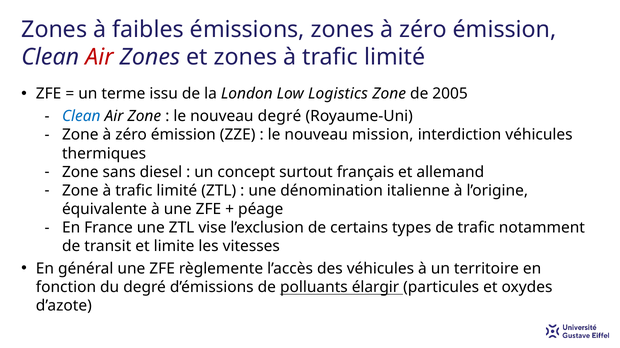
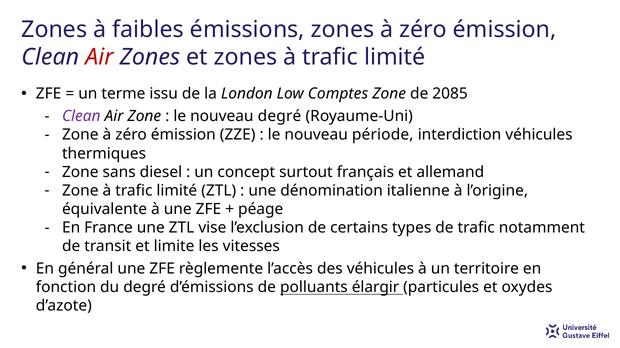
Logistics: Logistics -> Comptes (338, 94)
2005: 2005 -> 2085 (450, 94)
Clean colour: blue -> purple (81, 117)
mission: mission -> période (383, 135)
